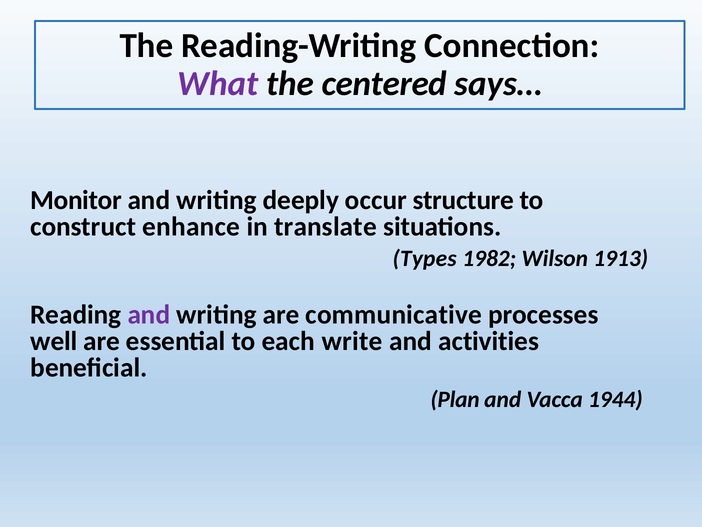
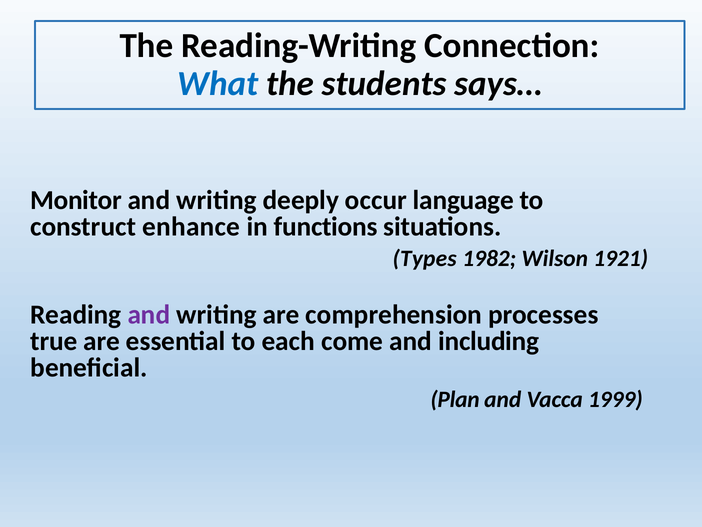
What colour: purple -> blue (218, 84)
centered: centered -> students (384, 84)
structure: structure -> language (463, 200)
translate: translate -> functions (326, 227)
1913: 1913 -> 1921 (621, 258)
communicative: communicative -> comprehension (394, 314)
well: well -> true (54, 341)
write: write -> come (352, 341)
activities: activities -> including (489, 341)
1944: 1944 -> 1999 (615, 399)
